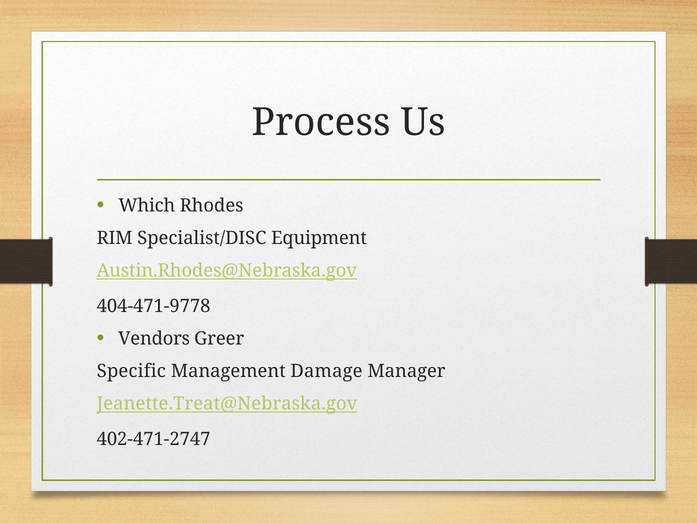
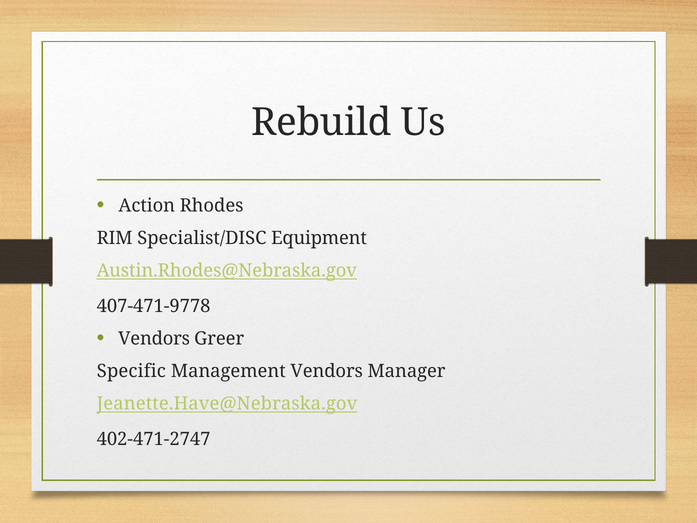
Process: Process -> Rebuild (321, 122)
Which: Which -> Action (147, 206)
404-471-9778: 404-471-9778 -> 407-471-9778 (154, 306)
Management Damage: Damage -> Vendors (327, 371)
Jeanette.Treat@Nebraska.gov: Jeanette.Treat@Nebraska.gov -> Jeanette.Have@Nebraska.gov (227, 404)
